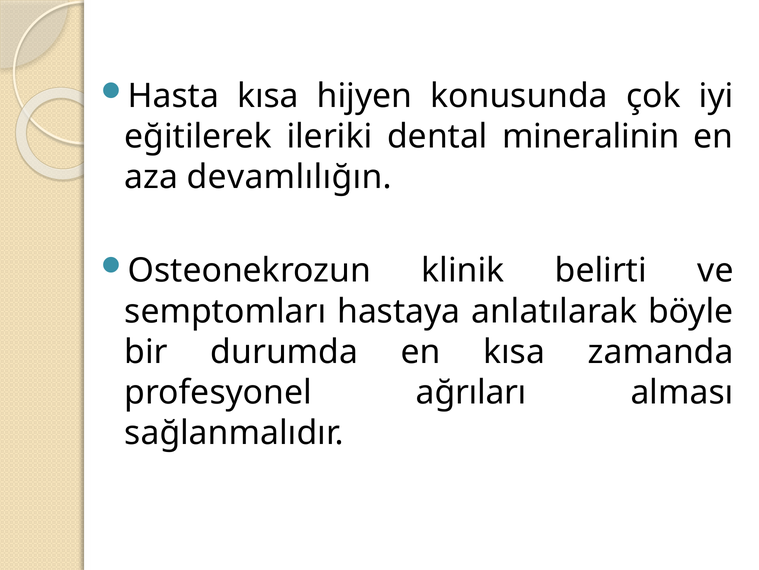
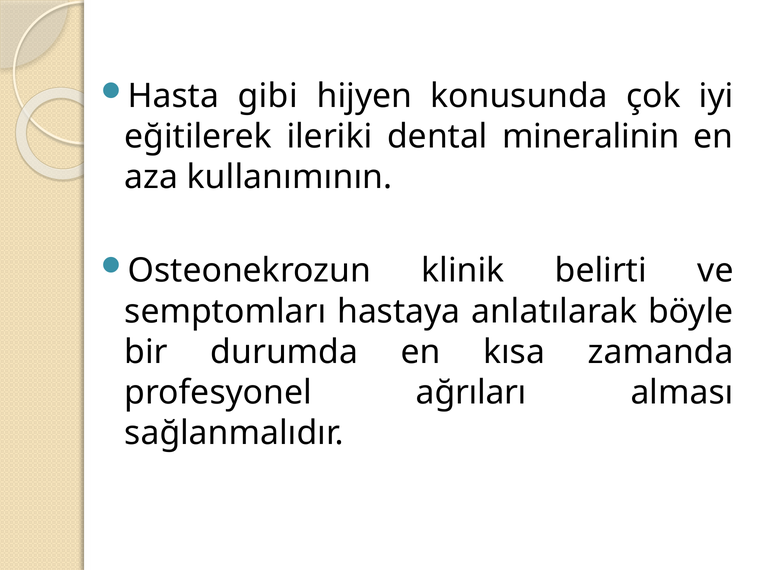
Hasta kısa: kısa -> gibi (268, 96)
devamlılığın: devamlılığın -> kullanımının (290, 177)
